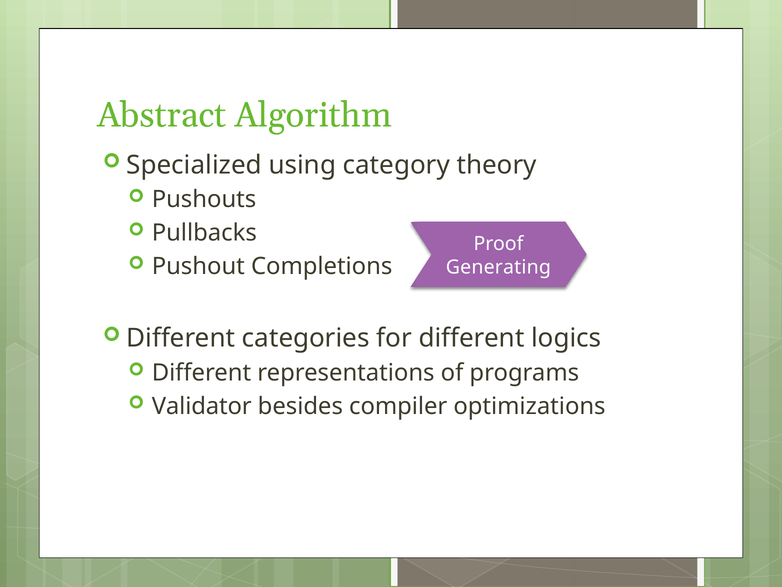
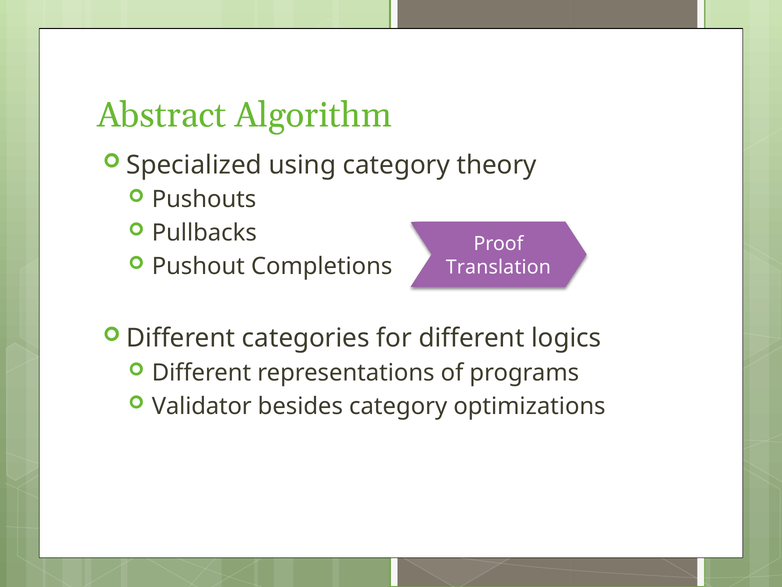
Generating: Generating -> Translation (498, 267)
besides compiler: compiler -> category (398, 406)
